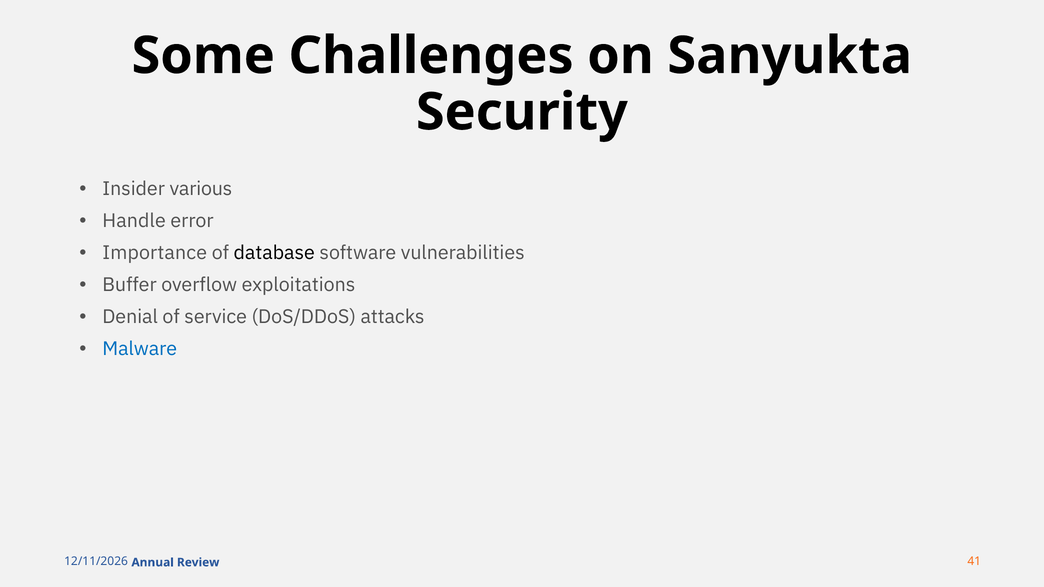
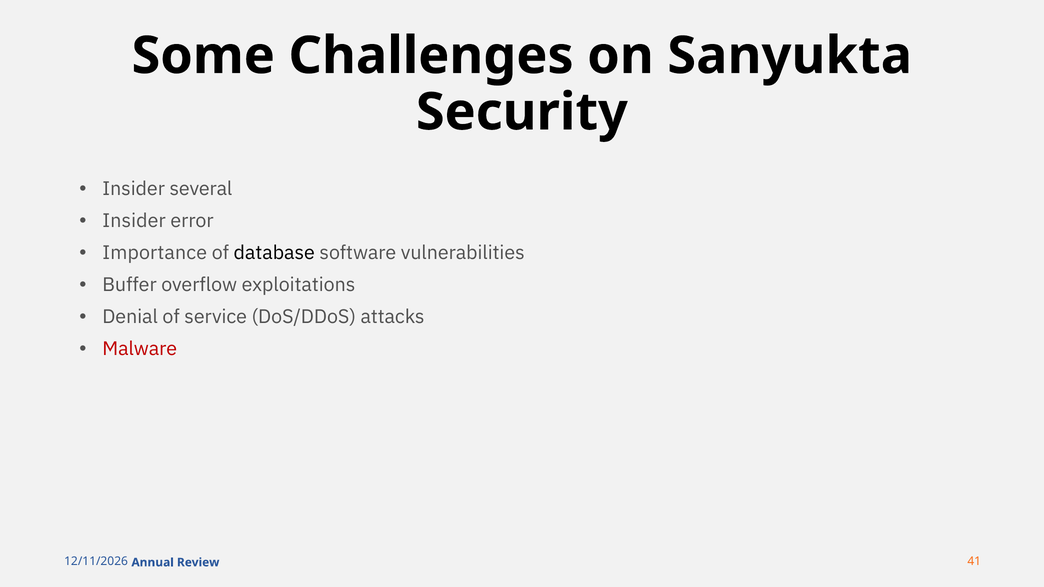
various: various -> several (201, 189)
Handle: Handle -> Insider (134, 221)
Malware colour: blue -> red (140, 349)
